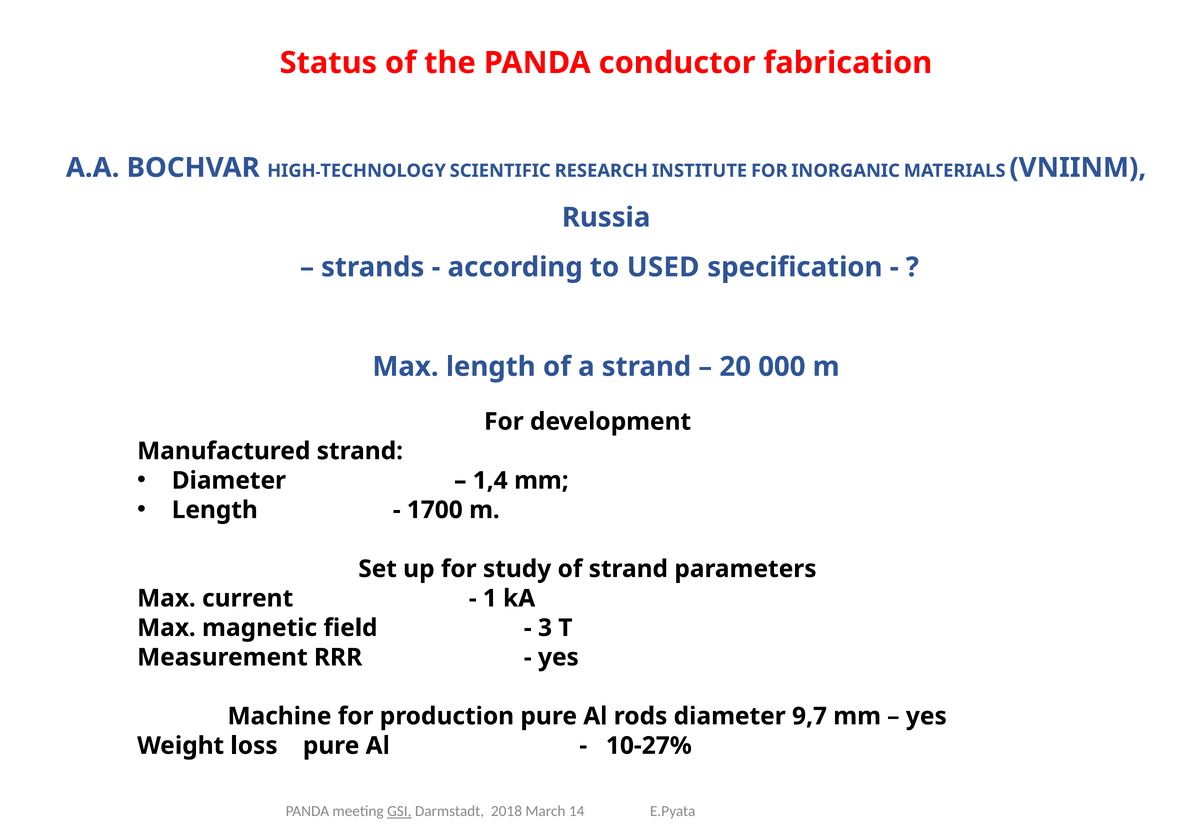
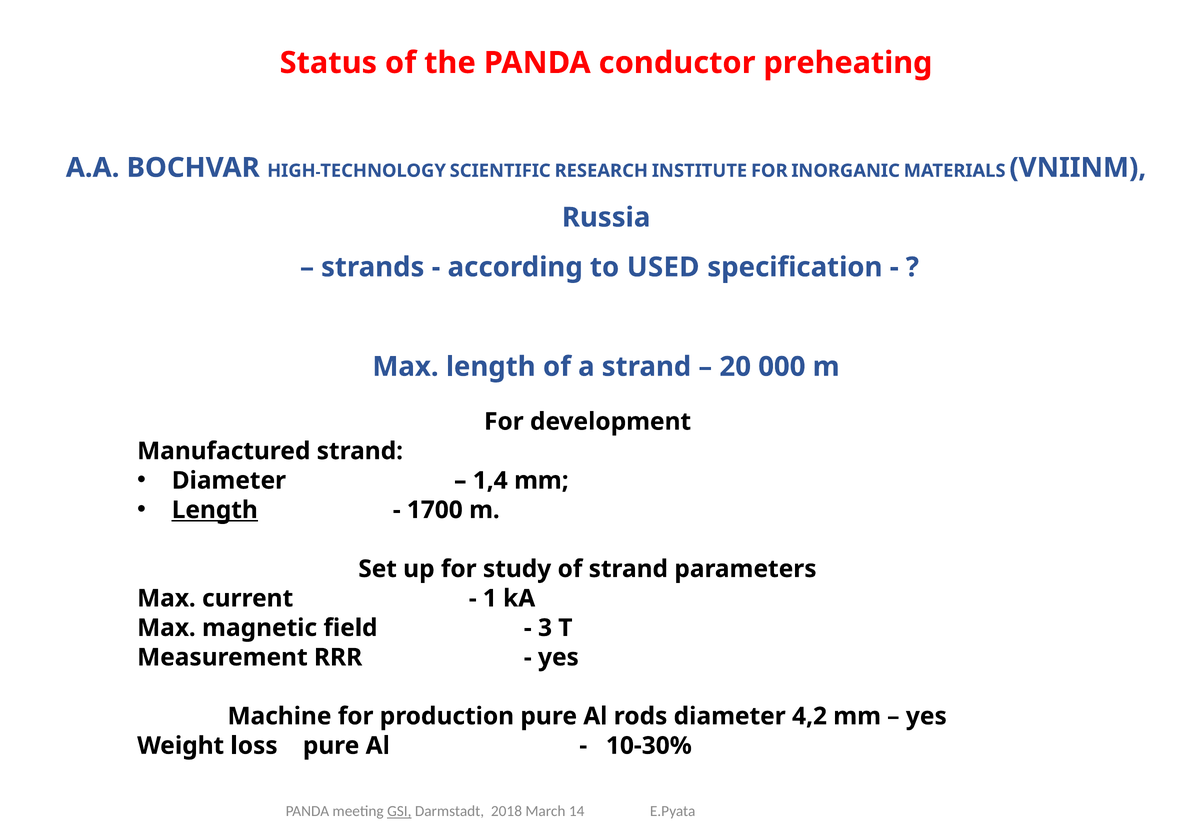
fabrication: fabrication -> preheating (848, 63)
Length underline: none -> present (215, 510)
9,7: 9,7 -> 4,2 (810, 716)
10-27%: 10-27% -> 10-30% (649, 745)
